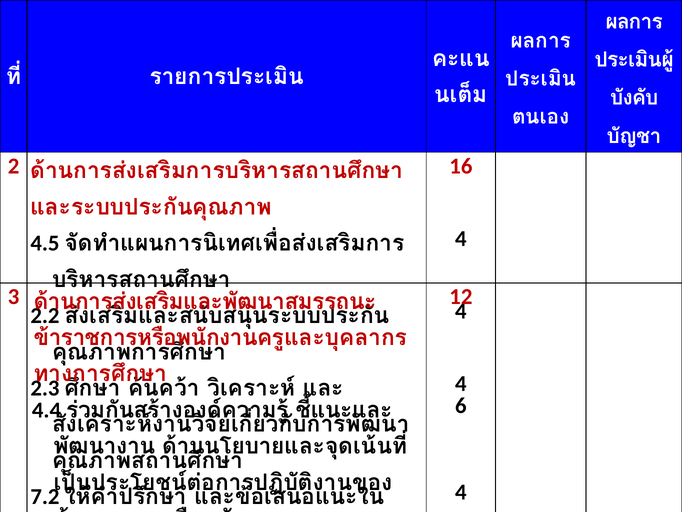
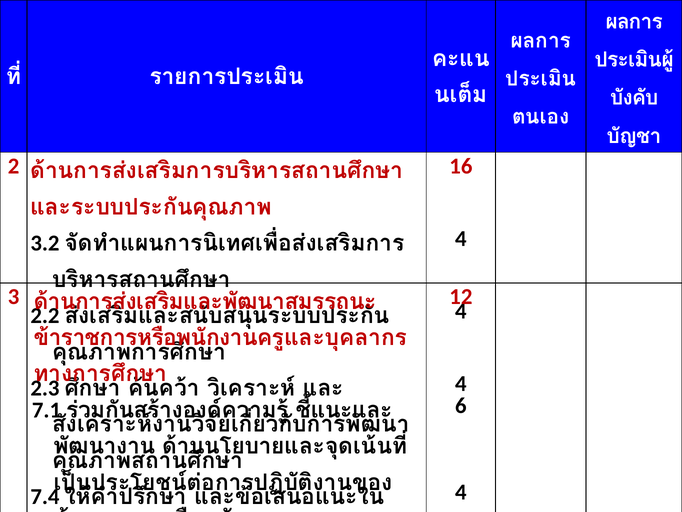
4.5: 4.5 -> 3.2 (45, 243)
4.4: 4.4 -> 7.1 (46, 410)
7.2: 7.2 -> 7.4 (45, 496)
